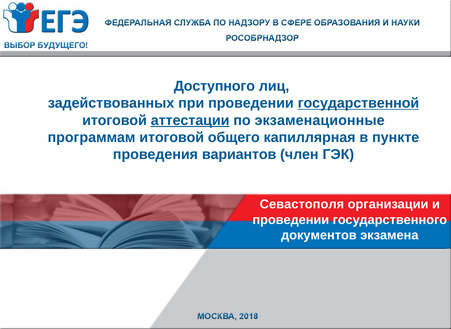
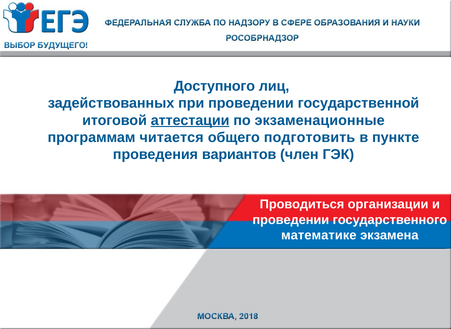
государственной underline: present -> none (358, 103)
программам итоговой: итоговой -> читается (172, 137)
капиллярная: капиллярная -> подготовить (310, 137)
Севастополя: Севастополя -> Проводиться (302, 204)
документов: документов -> математике (319, 235)
